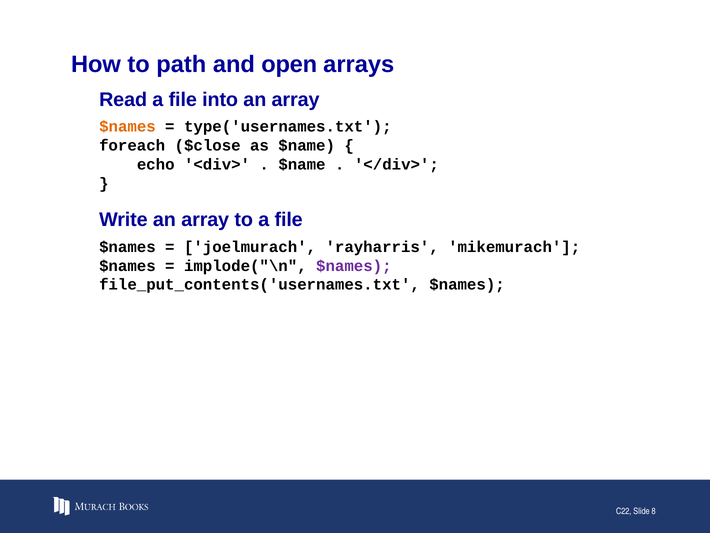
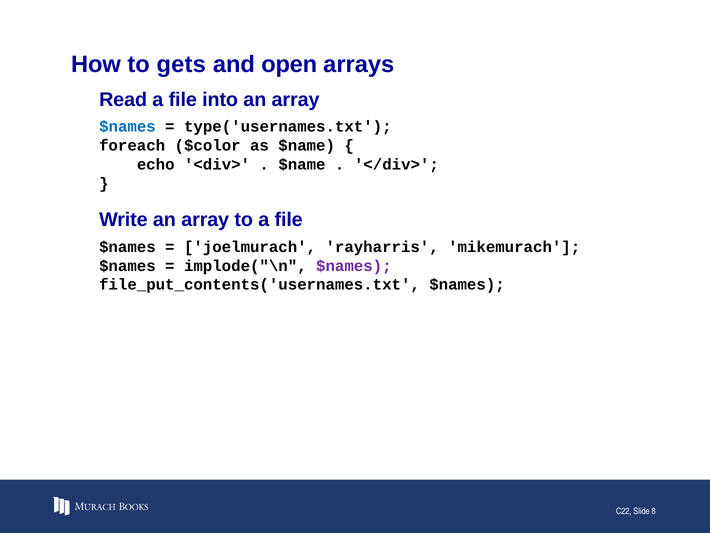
path: path -> gets (181, 65)
$names colour: orange -> blue (127, 127)
$close: $close -> $color (208, 145)
